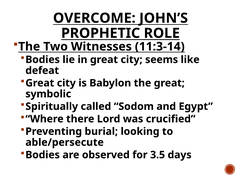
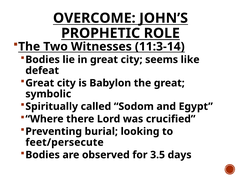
able/persecute: able/persecute -> feet/persecute (65, 143)
